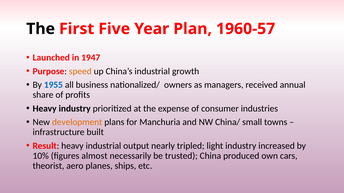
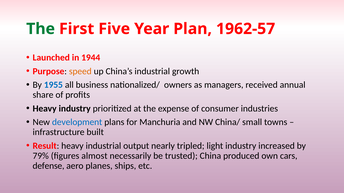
The colour: black -> green (41, 29)
1960-57: 1960-57 -> 1962-57 (246, 29)
1947: 1947 -> 1944 (91, 58)
development colour: orange -> blue (77, 122)
10%: 10% -> 79% (41, 156)
theorist: theorist -> defense (49, 166)
